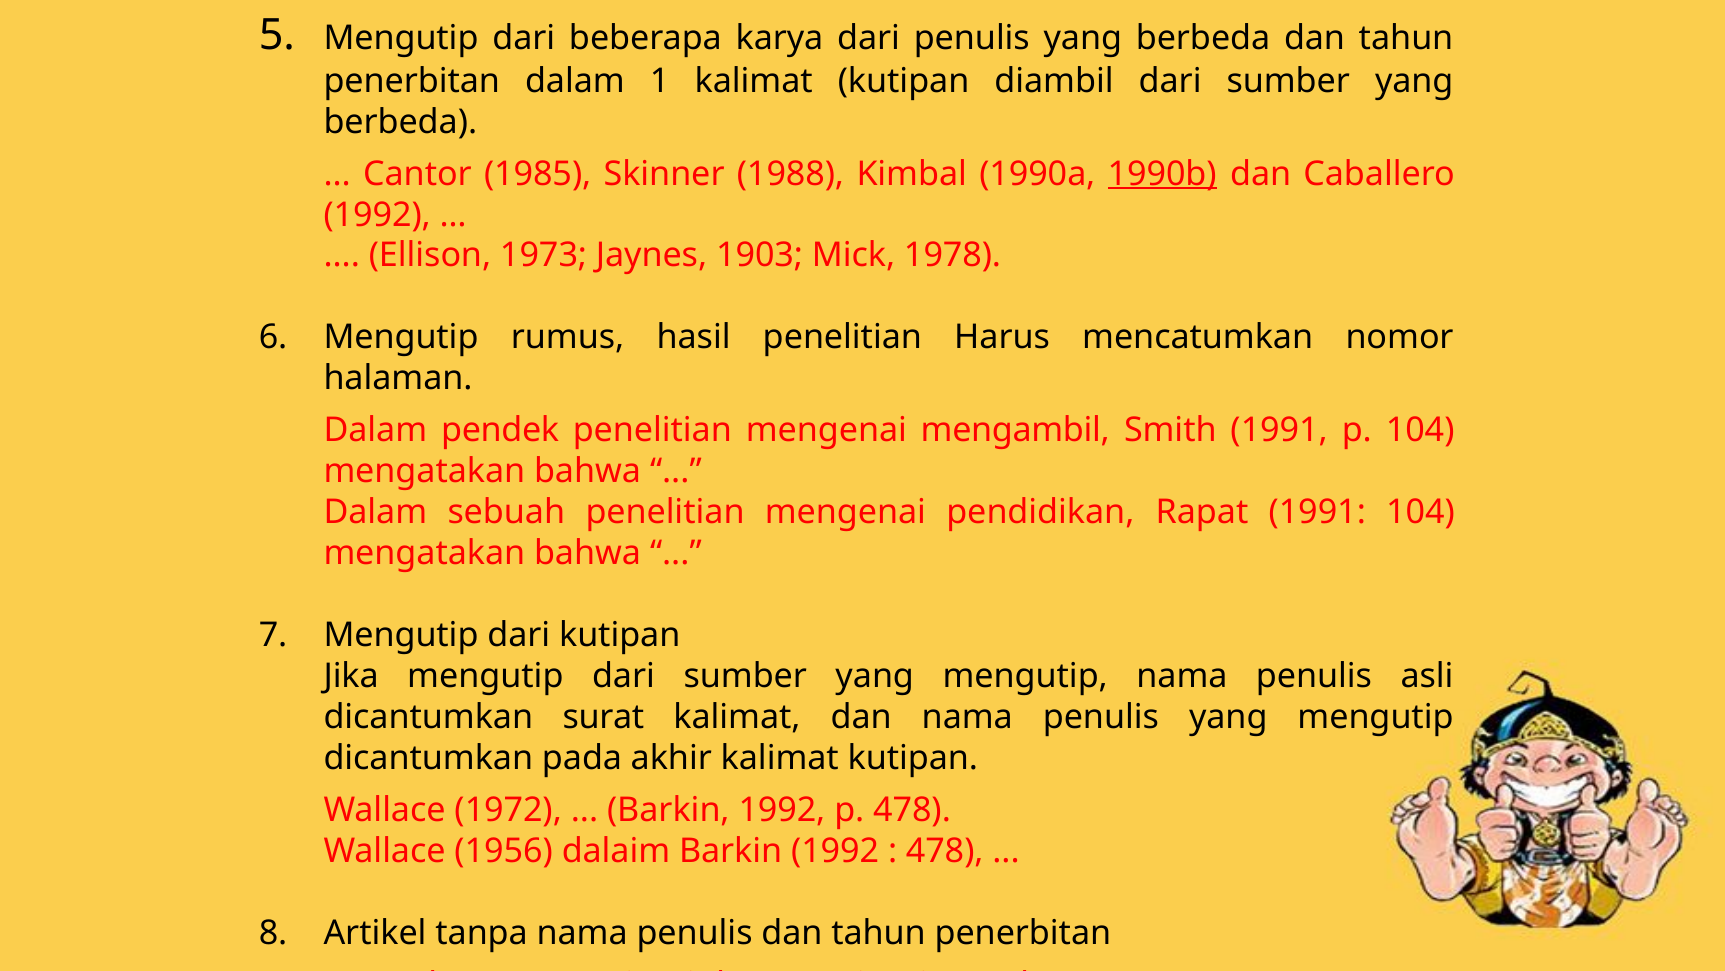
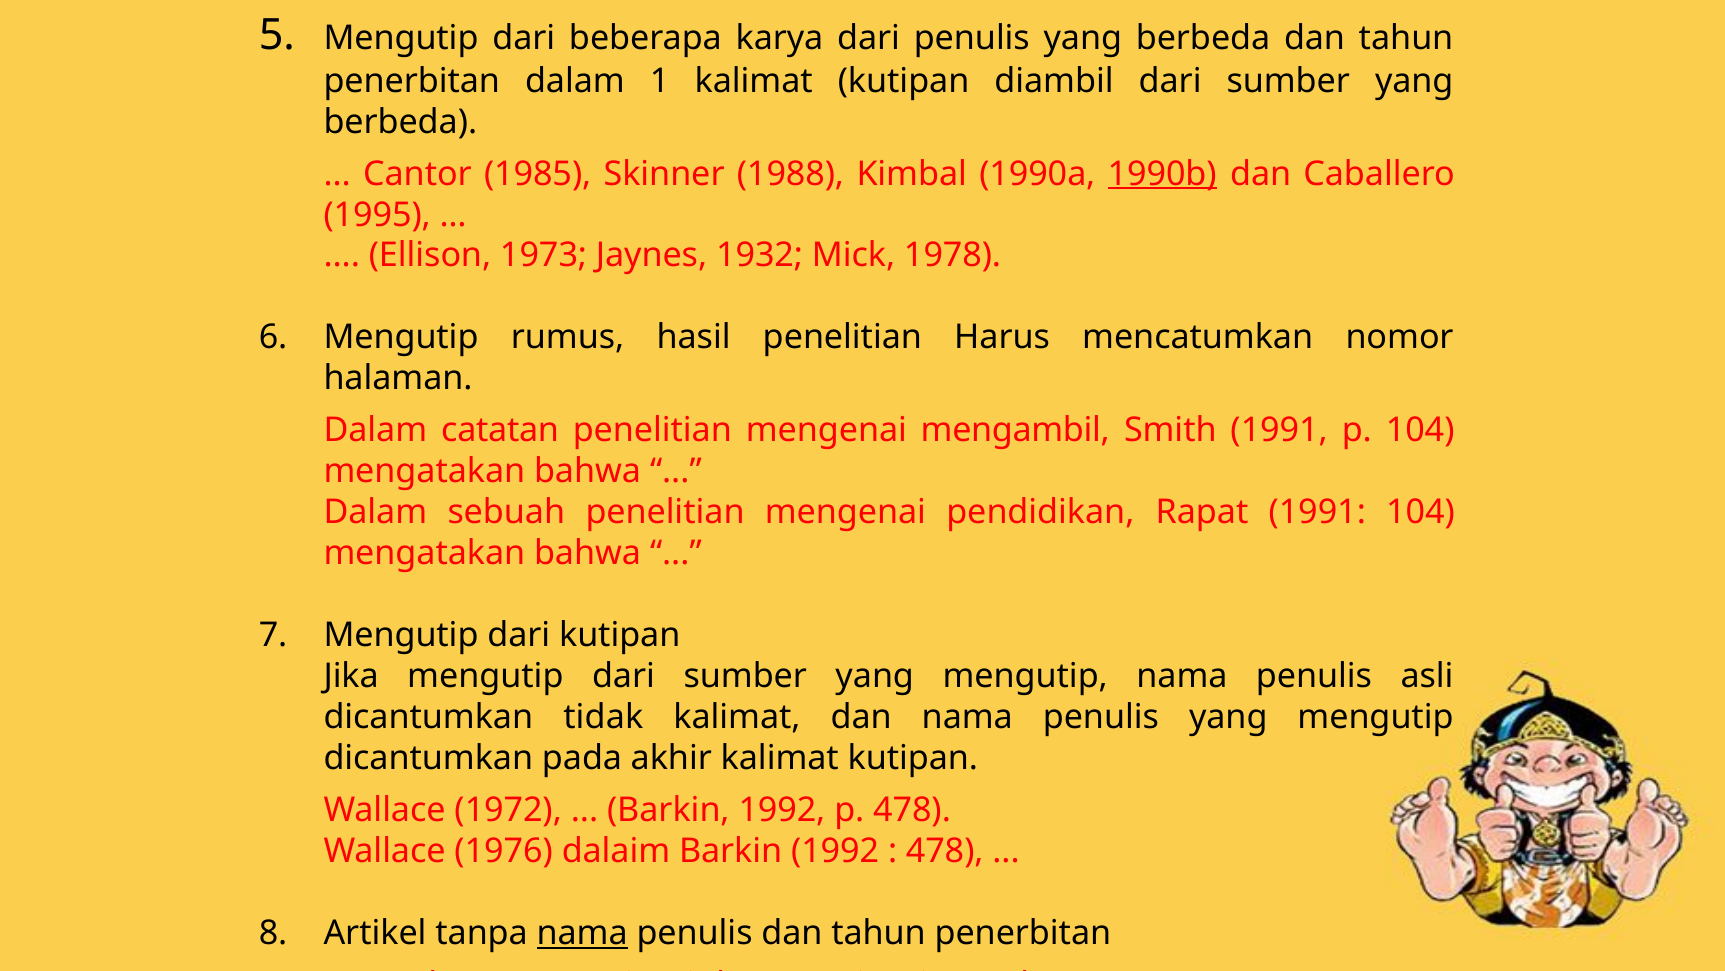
1992: 1992 -> 1995 (377, 215)
1903: 1903 -> 1932 (760, 256)
pendek: pendek -> catatan (500, 430)
surat: surat -> tidak (603, 717)
1956: 1956 -> 1976 (504, 850)
nama underline: none -> present (582, 932)
